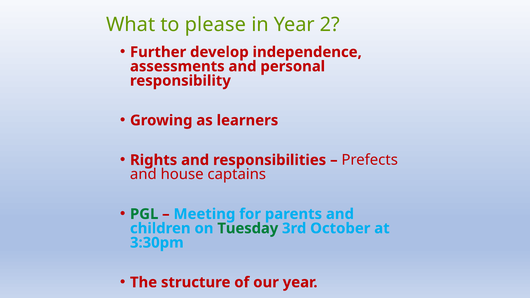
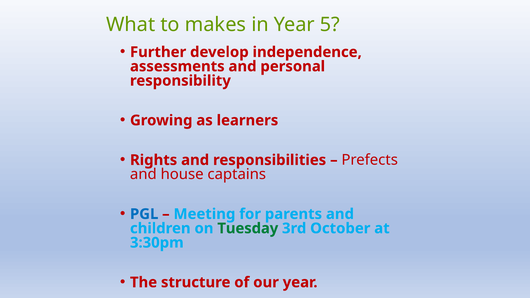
please: please -> makes (215, 25)
2: 2 -> 5 (330, 25)
PGL colour: green -> blue (144, 214)
